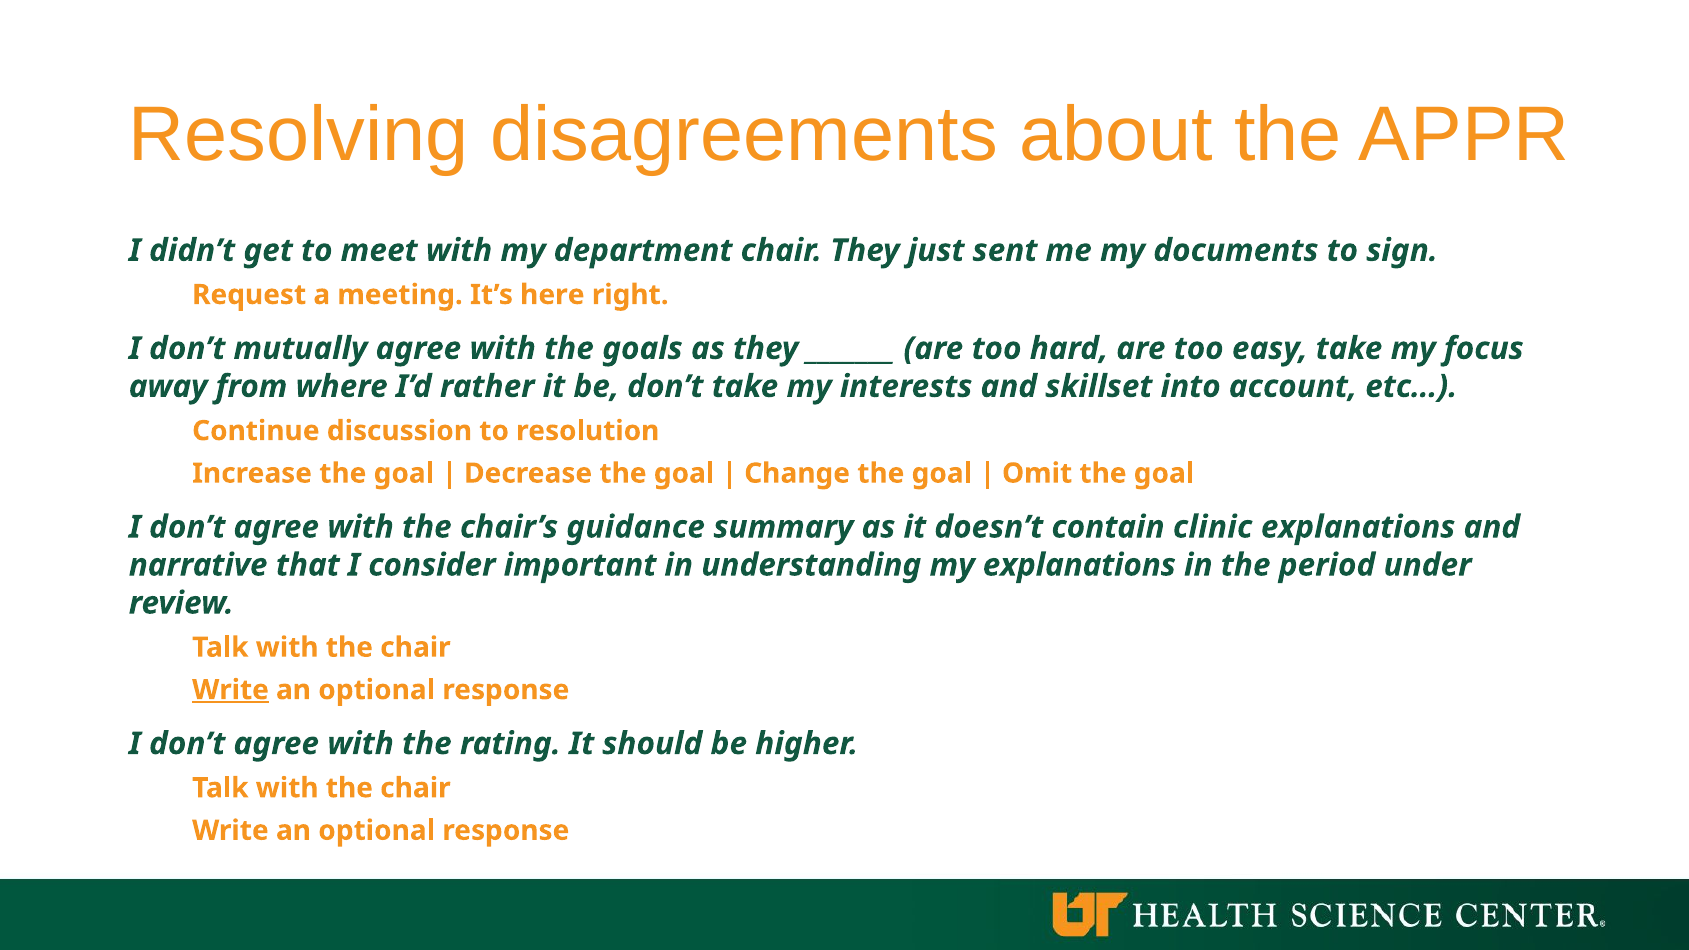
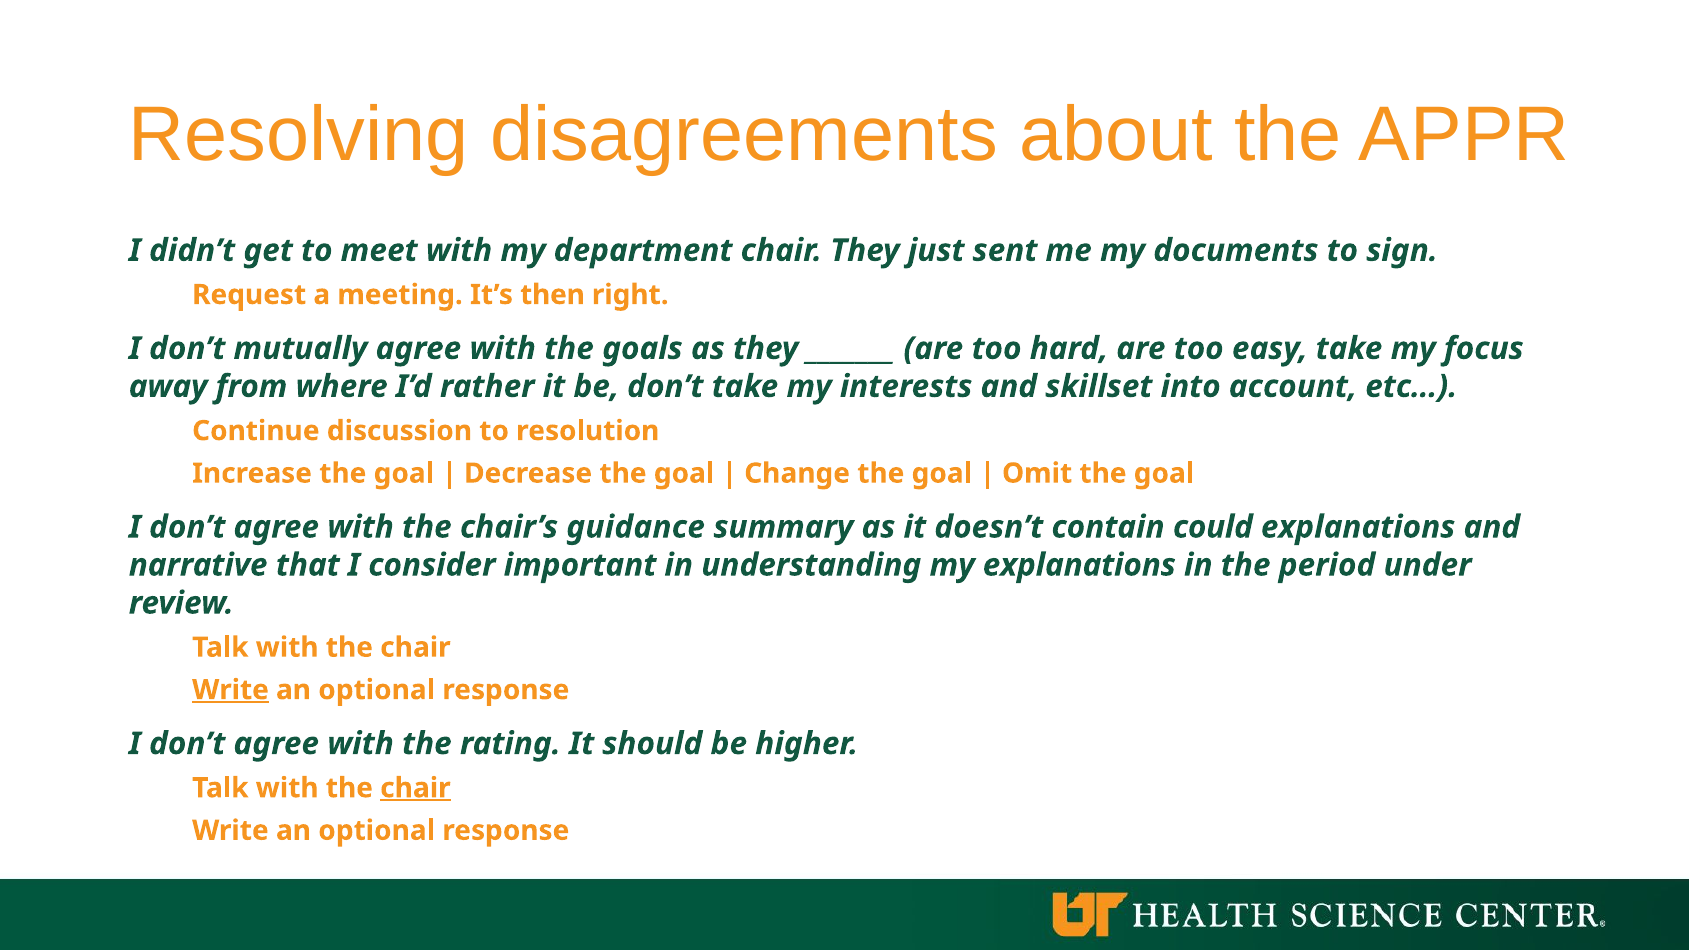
here: here -> then (552, 295)
clinic: clinic -> could (1213, 527)
chair underline: none -> present (415, 788)
